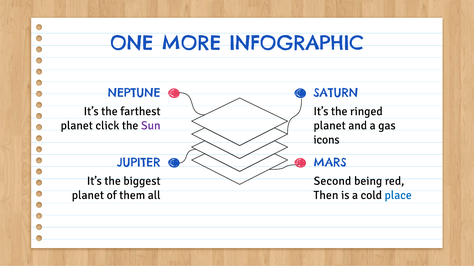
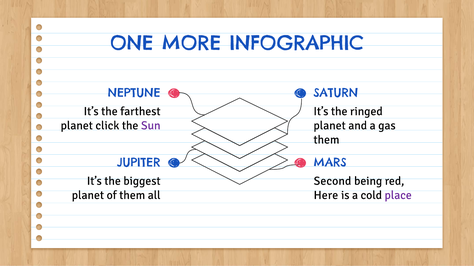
icons: icons -> them (326, 140)
Then: Then -> Here (326, 196)
place colour: blue -> purple (398, 196)
